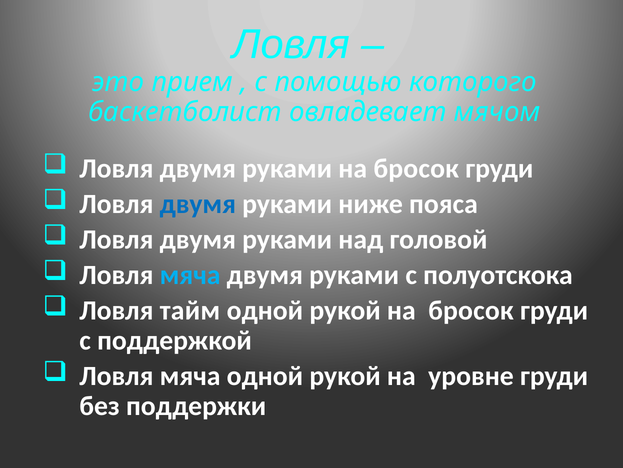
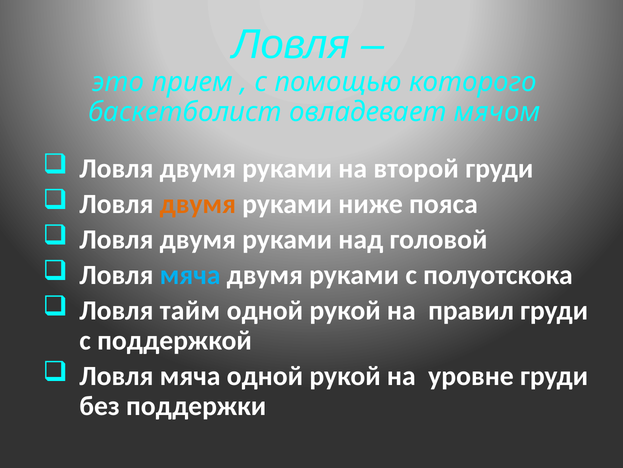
руками на бросок: бросок -> второй (416, 168)
двумя colour: blue -> orange (198, 204)
рукой на бросок: бросок -> правил (471, 310)
